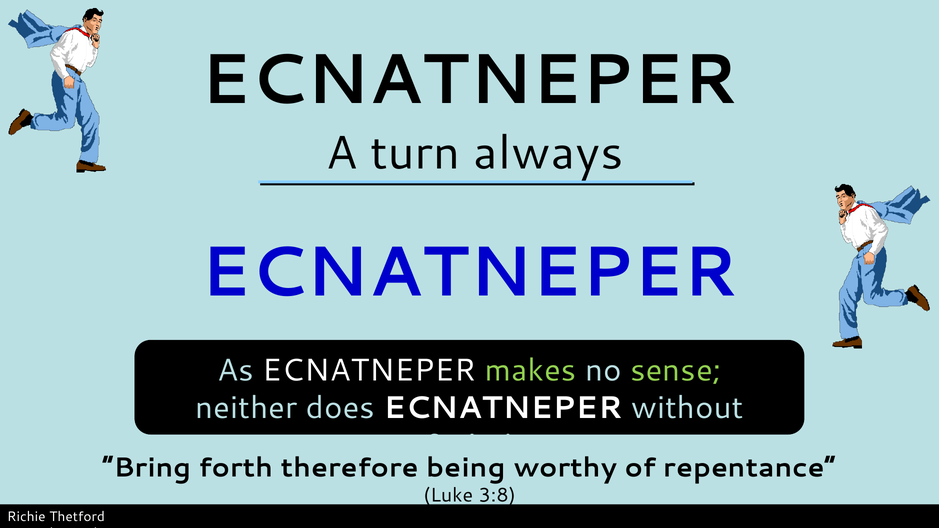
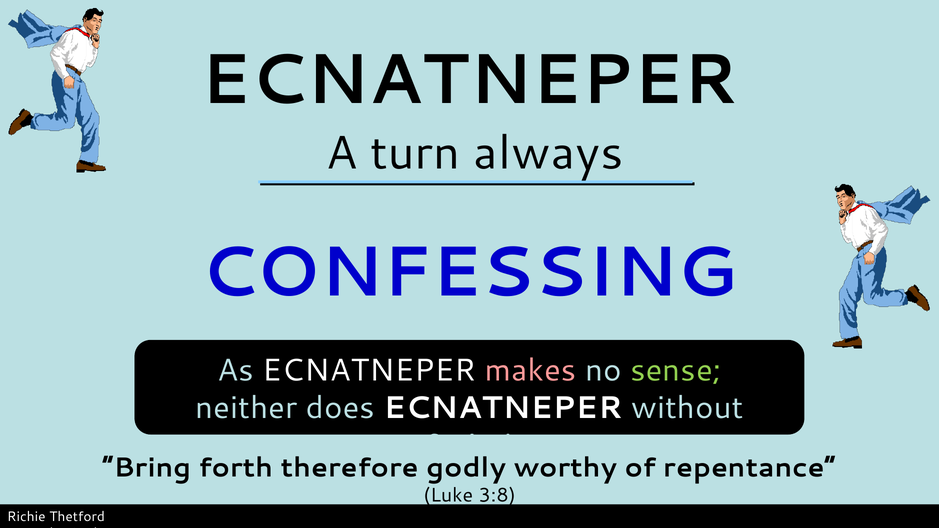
ECNATNEPER: ECNATNEPER -> CONFESSING (469, 273)
makes colour: light green -> pink (531, 371)
being: being -> godly (466, 468)
